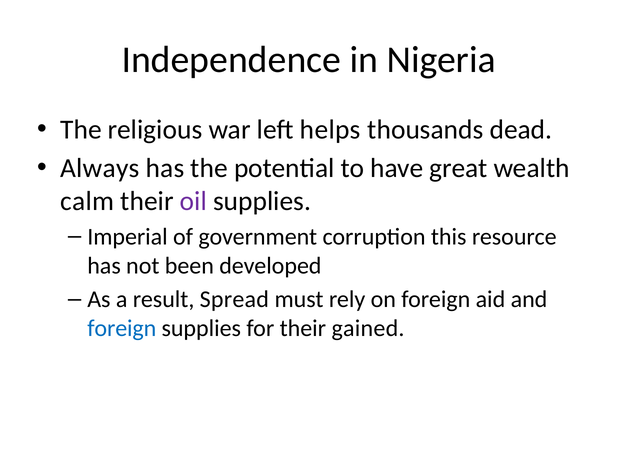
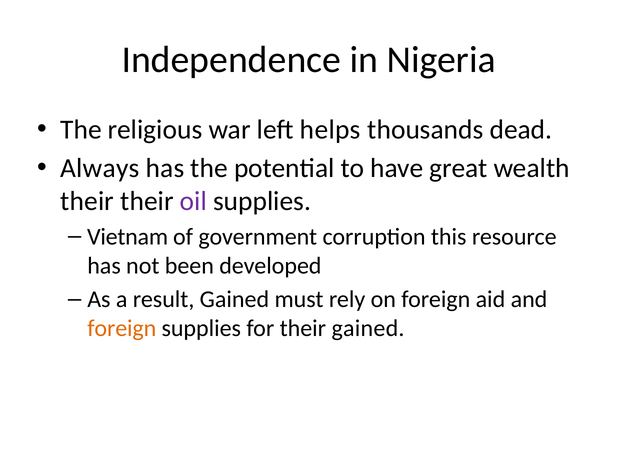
calm: calm -> their (87, 201)
Imperial: Imperial -> Vietnam (128, 237)
result Spread: Spread -> Gained (234, 299)
foreign colour: blue -> orange (122, 328)
